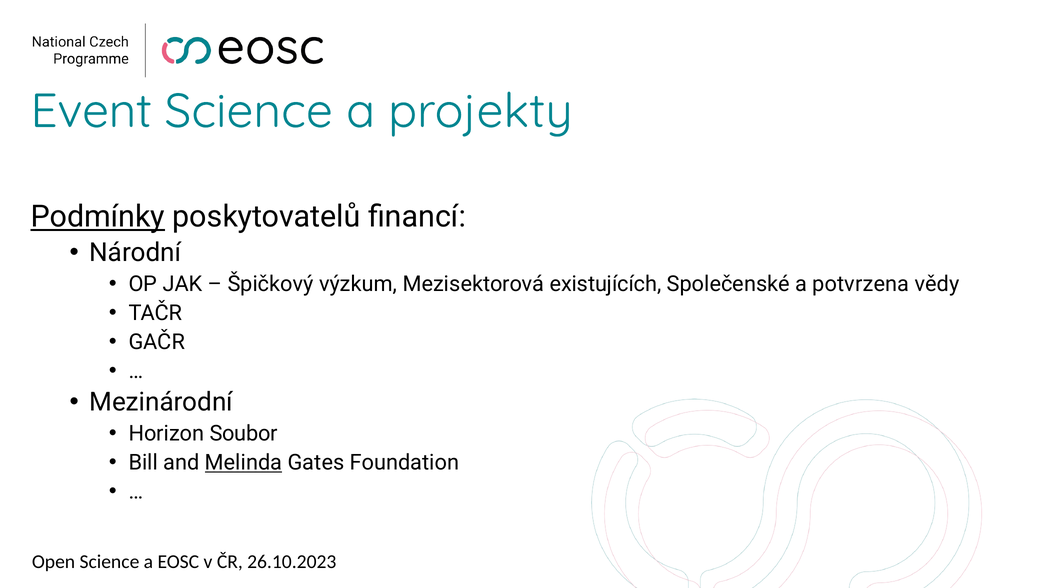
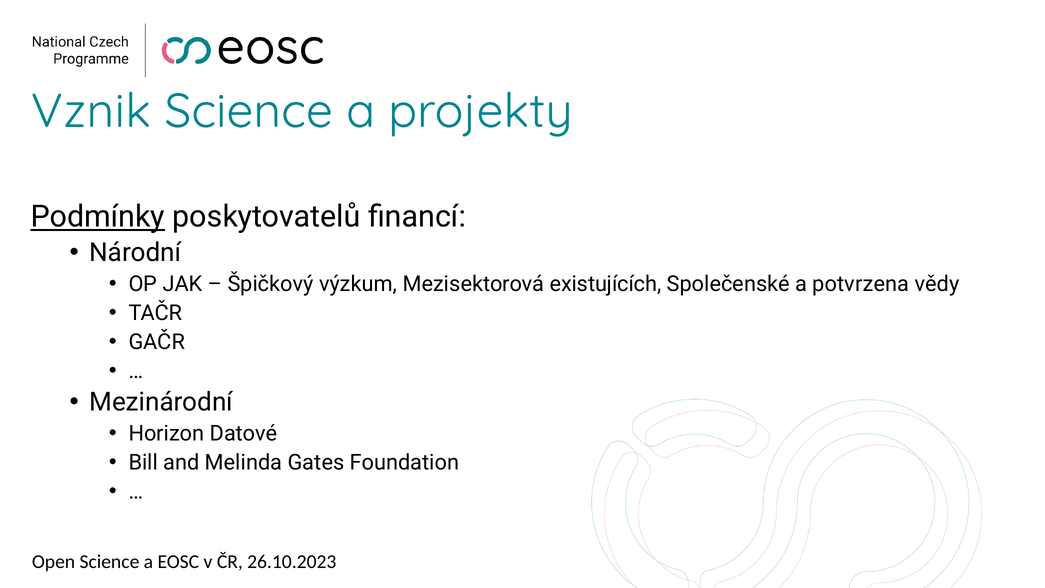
Event: Event -> Vznik (91, 111)
Soubor: Soubor -> Datové (244, 433)
Melinda underline: present -> none (244, 462)
